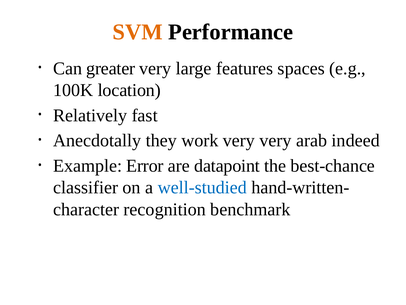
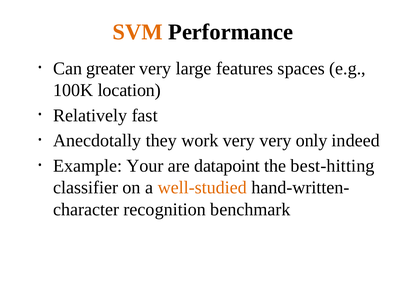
arab: arab -> only (312, 140)
Error: Error -> Your (145, 166)
best-chance: best-chance -> best-hitting (333, 166)
well-studied colour: blue -> orange (202, 187)
